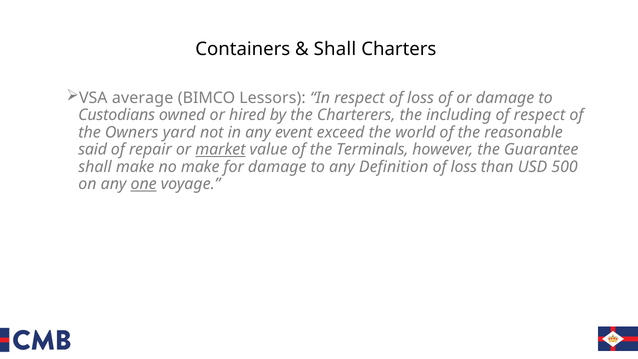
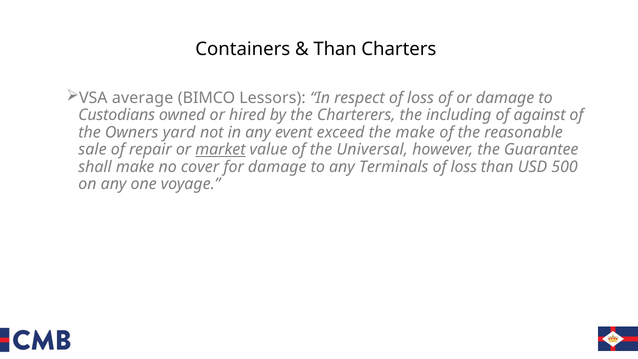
Shall: Shall -> Than (335, 49)
of respect: respect -> against (540, 115)
the world: world -> make (415, 132)
said: said -> sale (92, 150)
Terminals: Terminals -> Universal (372, 150)
no make: make -> cover (200, 167)
Definition: Definition -> Terminals (394, 167)
one underline: present -> none (144, 184)
